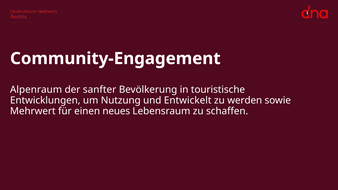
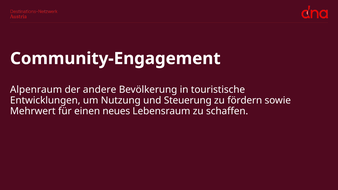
sanfter: sanfter -> andere (100, 90)
Entwickelt: Entwickelt -> Steuerung (188, 100)
werden: werden -> fördern (245, 100)
